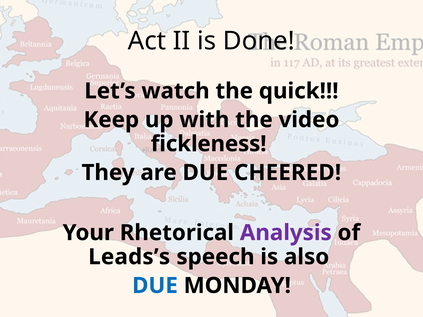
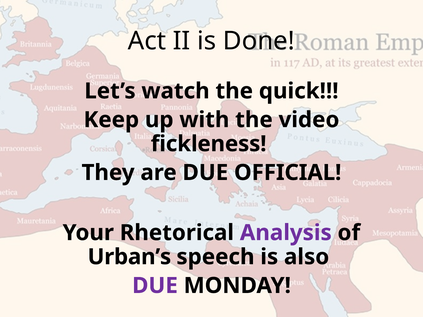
CHEERED: CHEERED -> OFFICIAL (288, 173)
Leads’s: Leads’s -> Urban’s (129, 257)
DUE colour: blue -> purple (155, 286)
